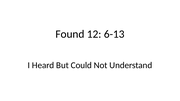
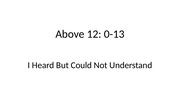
Found: Found -> Above (70, 34)
6-13: 6-13 -> 0-13 (114, 34)
